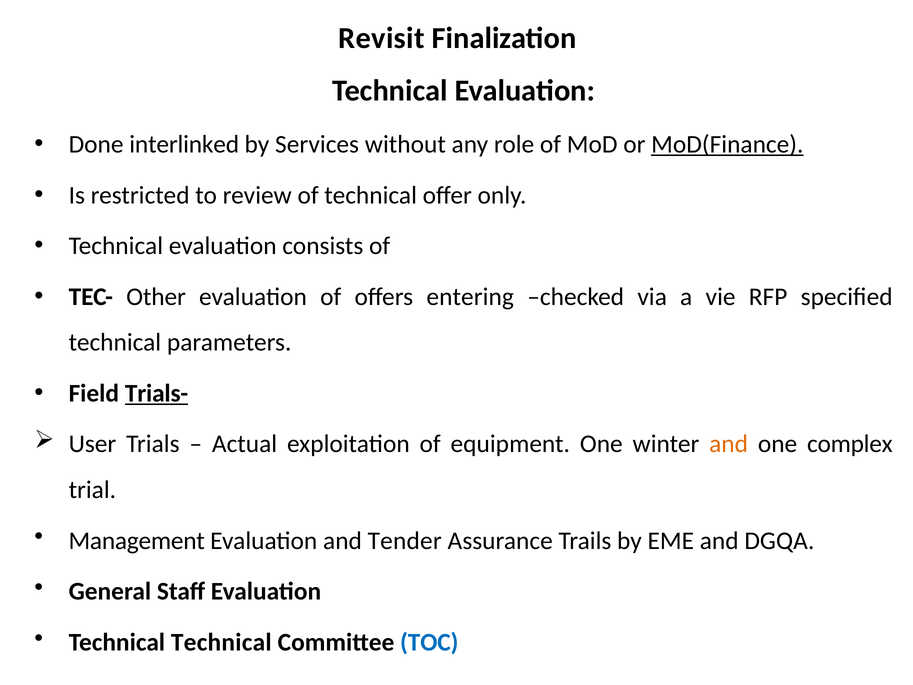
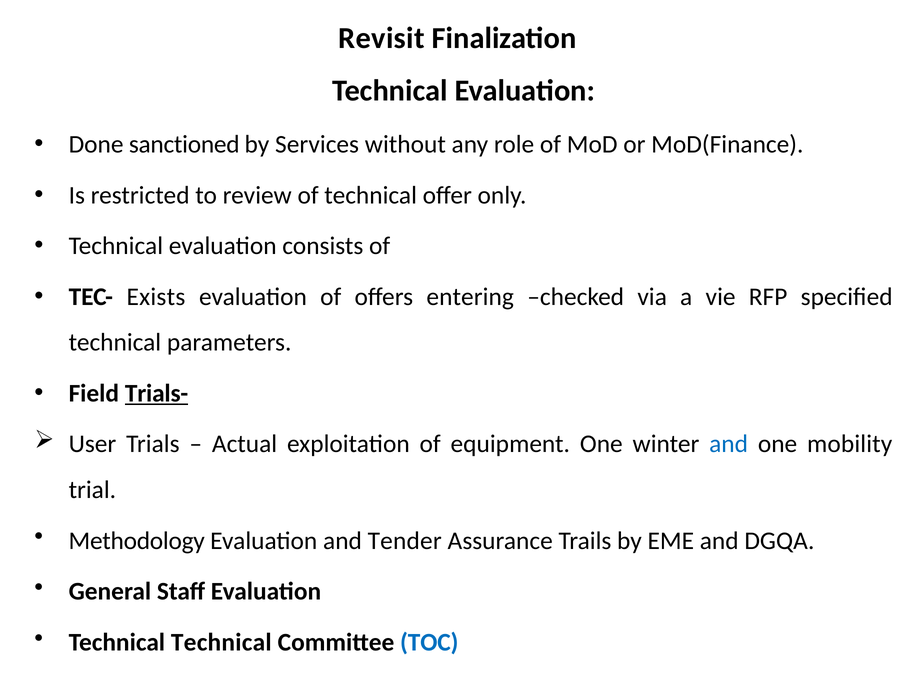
interlinked: interlinked -> sanctioned (184, 144)
MoD(Finance underline: present -> none (727, 144)
Other: Other -> Exists (156, 297)
and colour: orange -> blue (729, 444)
complex: complex -> mobility (850, 444)
Management: Management -> Methodology (137, 540)
